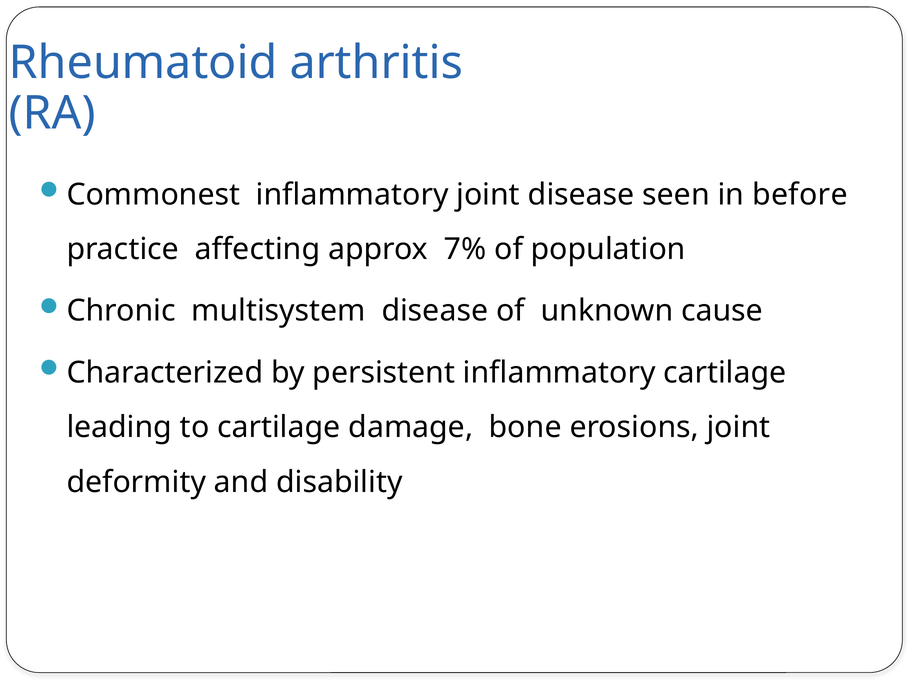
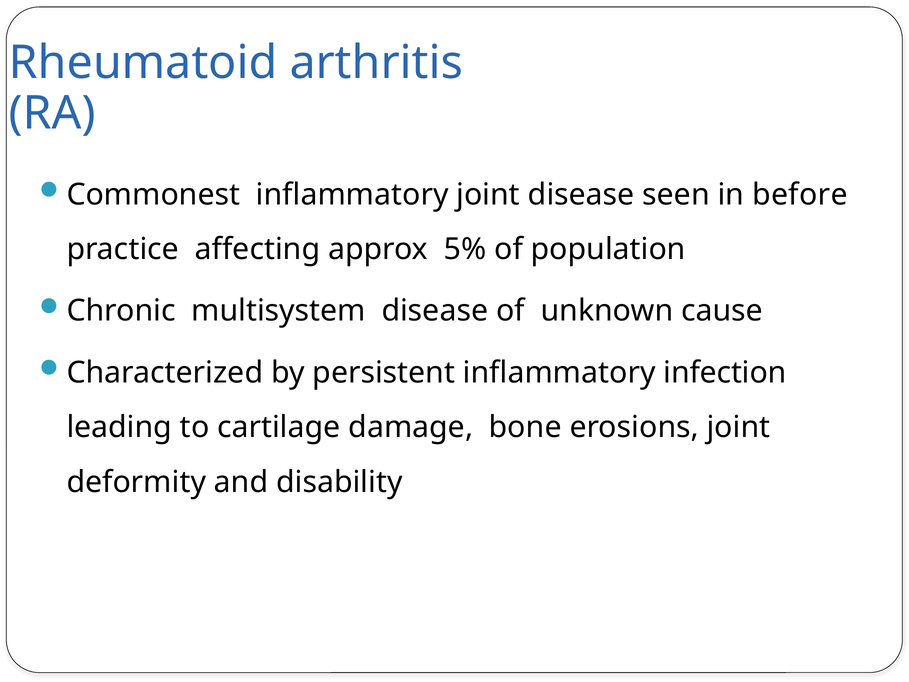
7%: 7% -> 5% (465, 249)
inflammatory cartilage: cartilage -> infection (725, 373)
